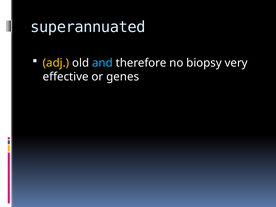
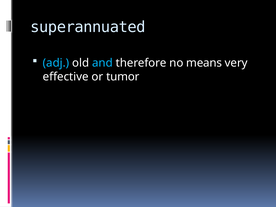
adj colour: yellow -> light blue (56, 63)
biopsy: biopsy -> means (204, 63)
genes: genes -> tumor (123, 77)
